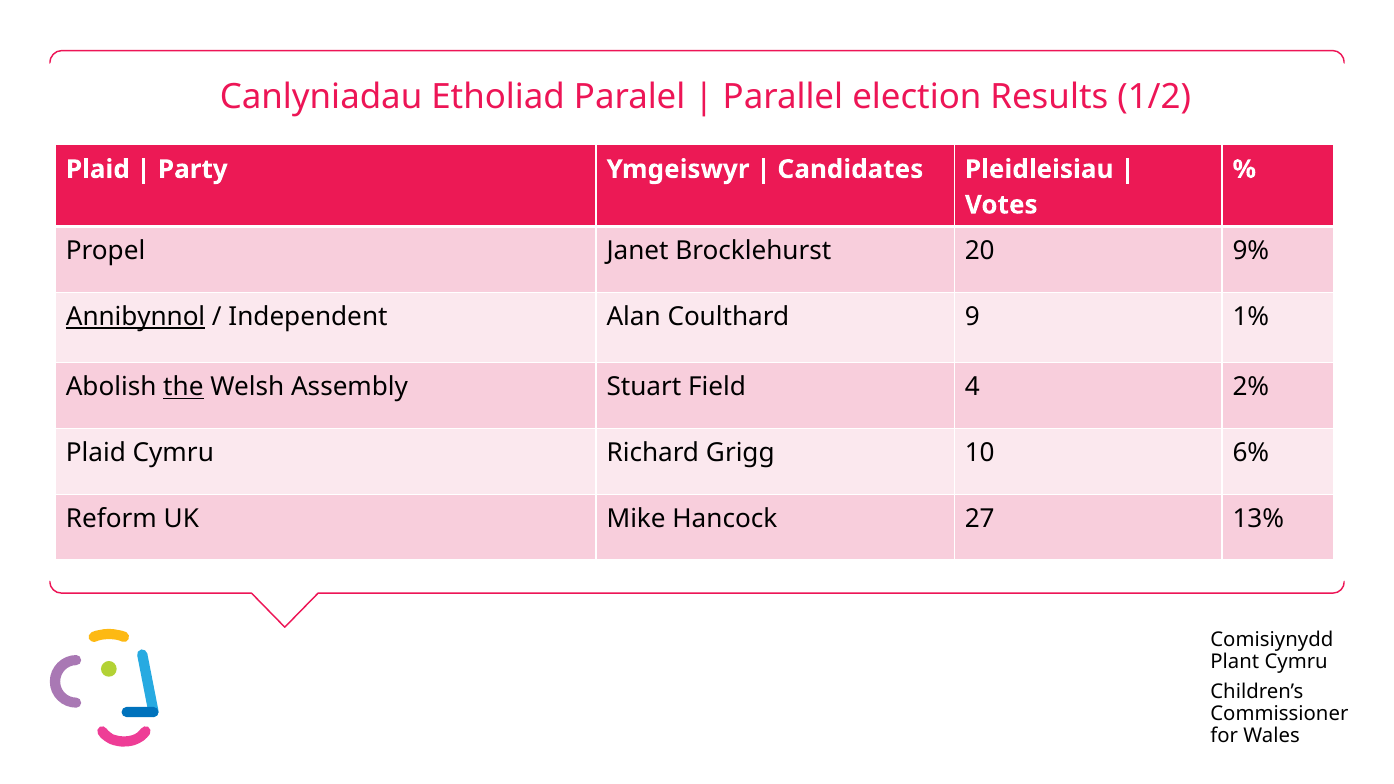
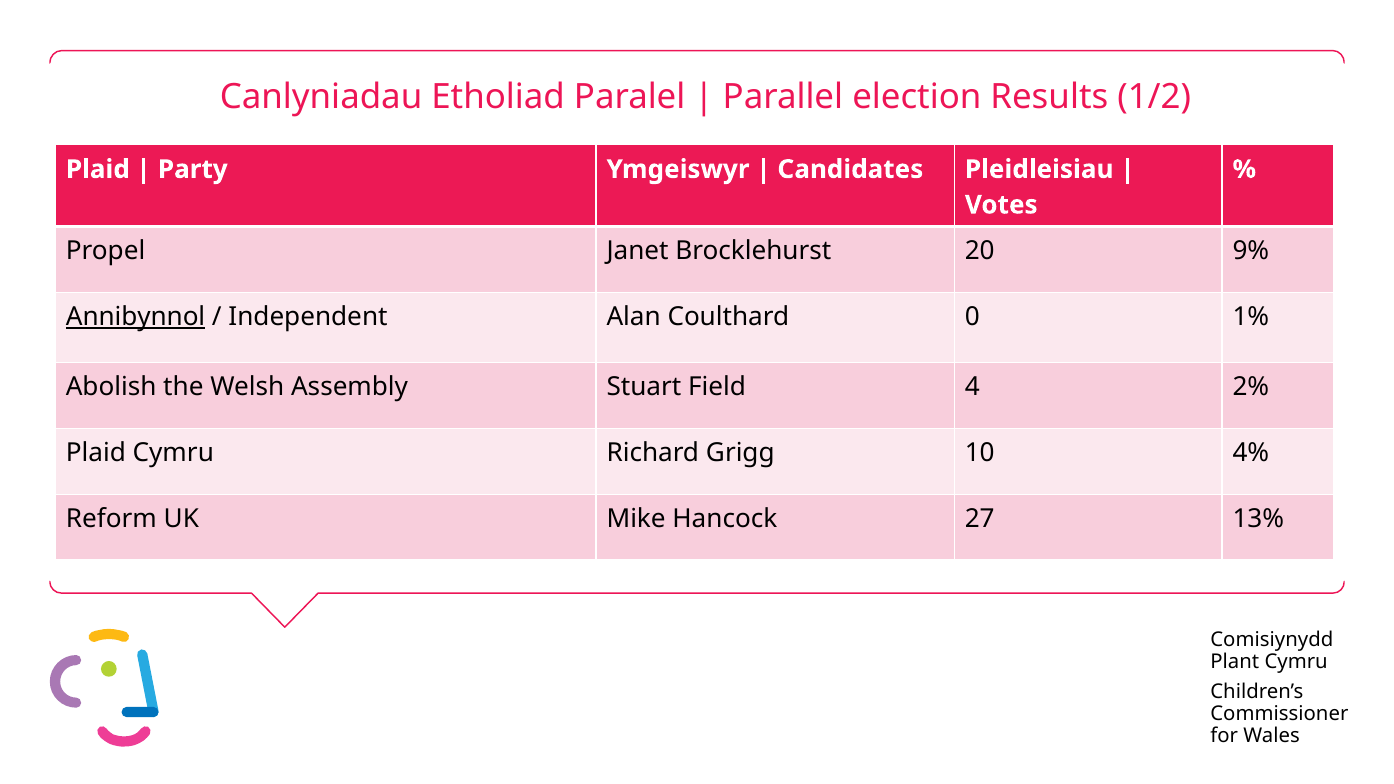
9: 9 -> 0 (972, 317)
the underline: present -> none (183, 387)
6%: 6% -> 4% (1251, 453)
